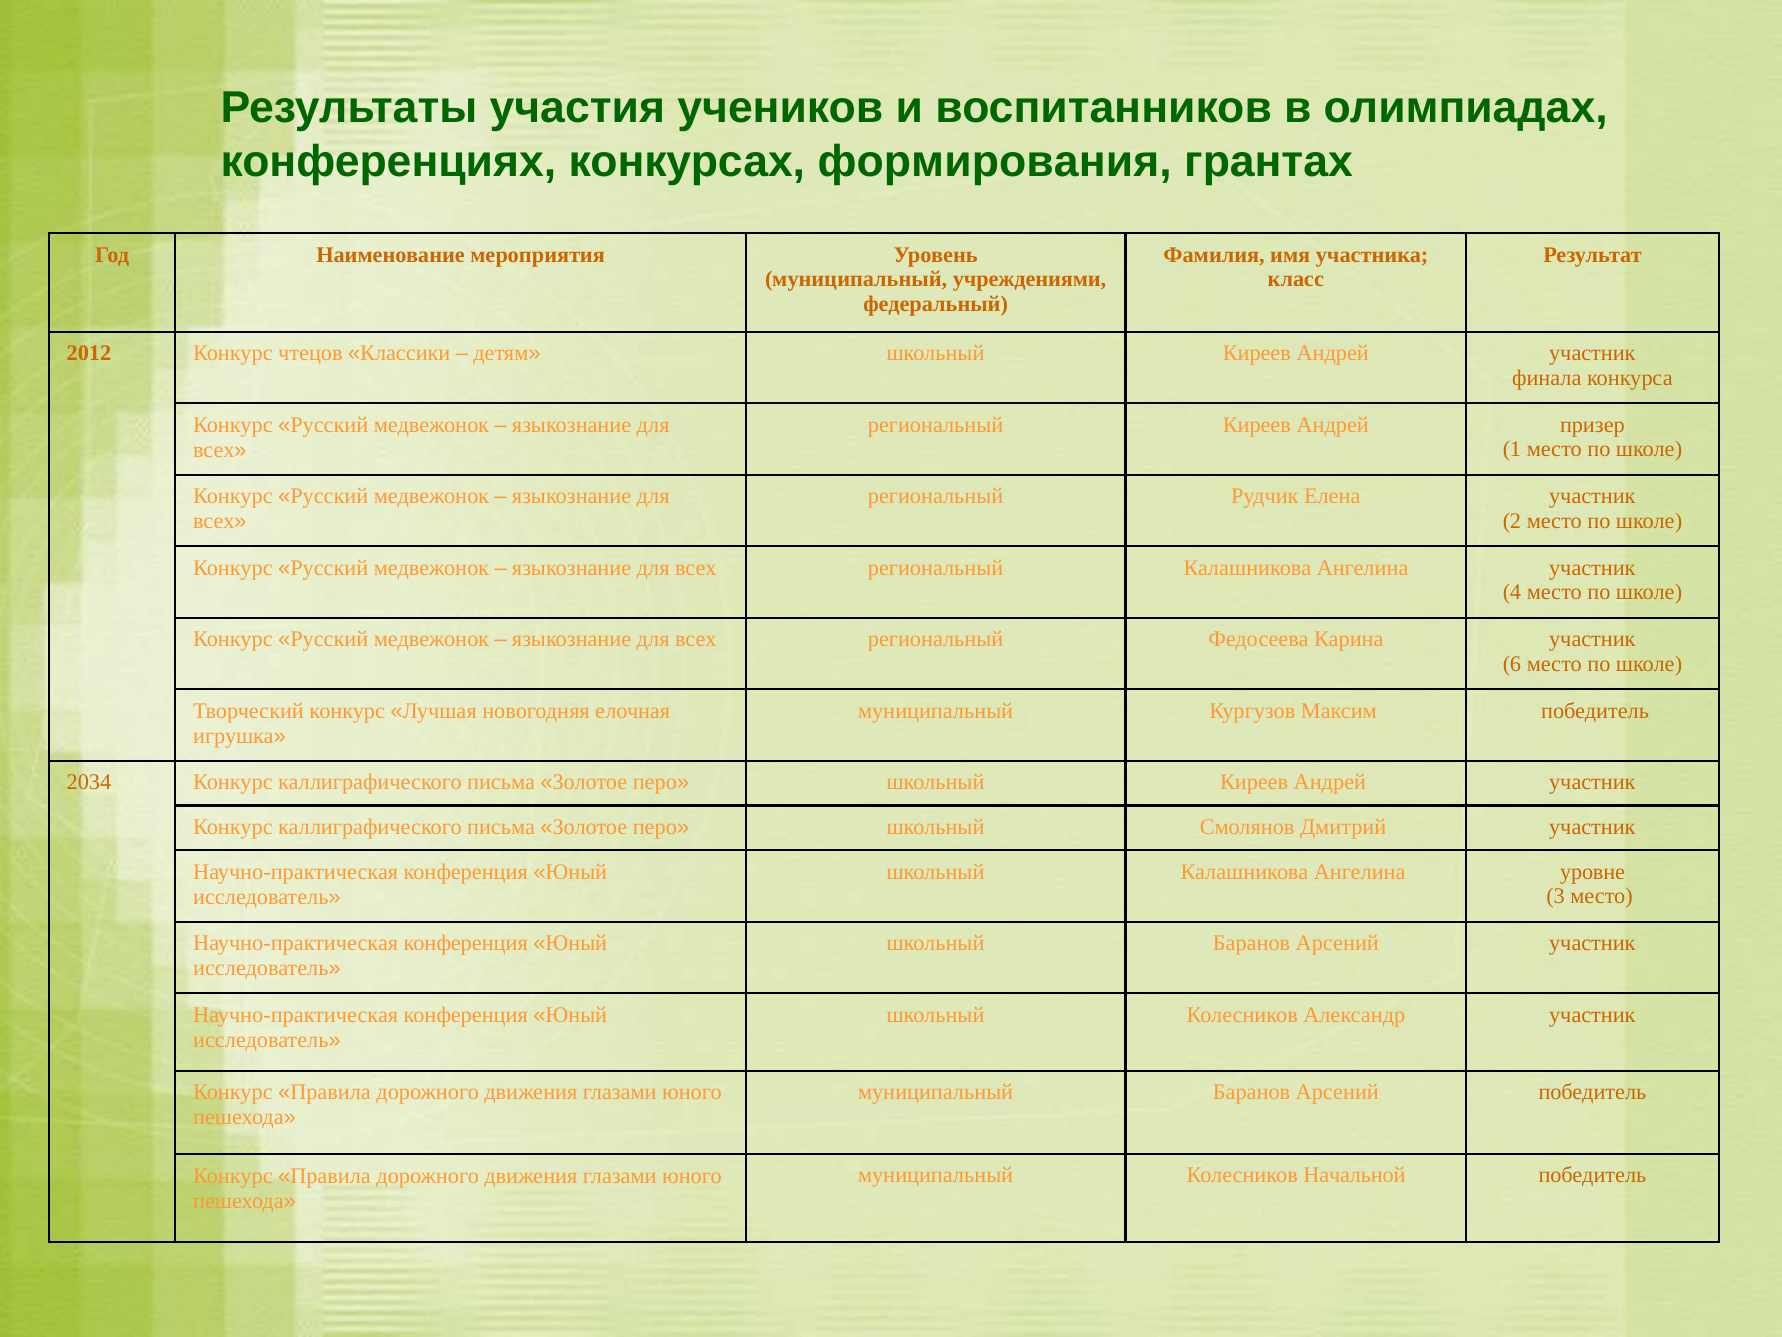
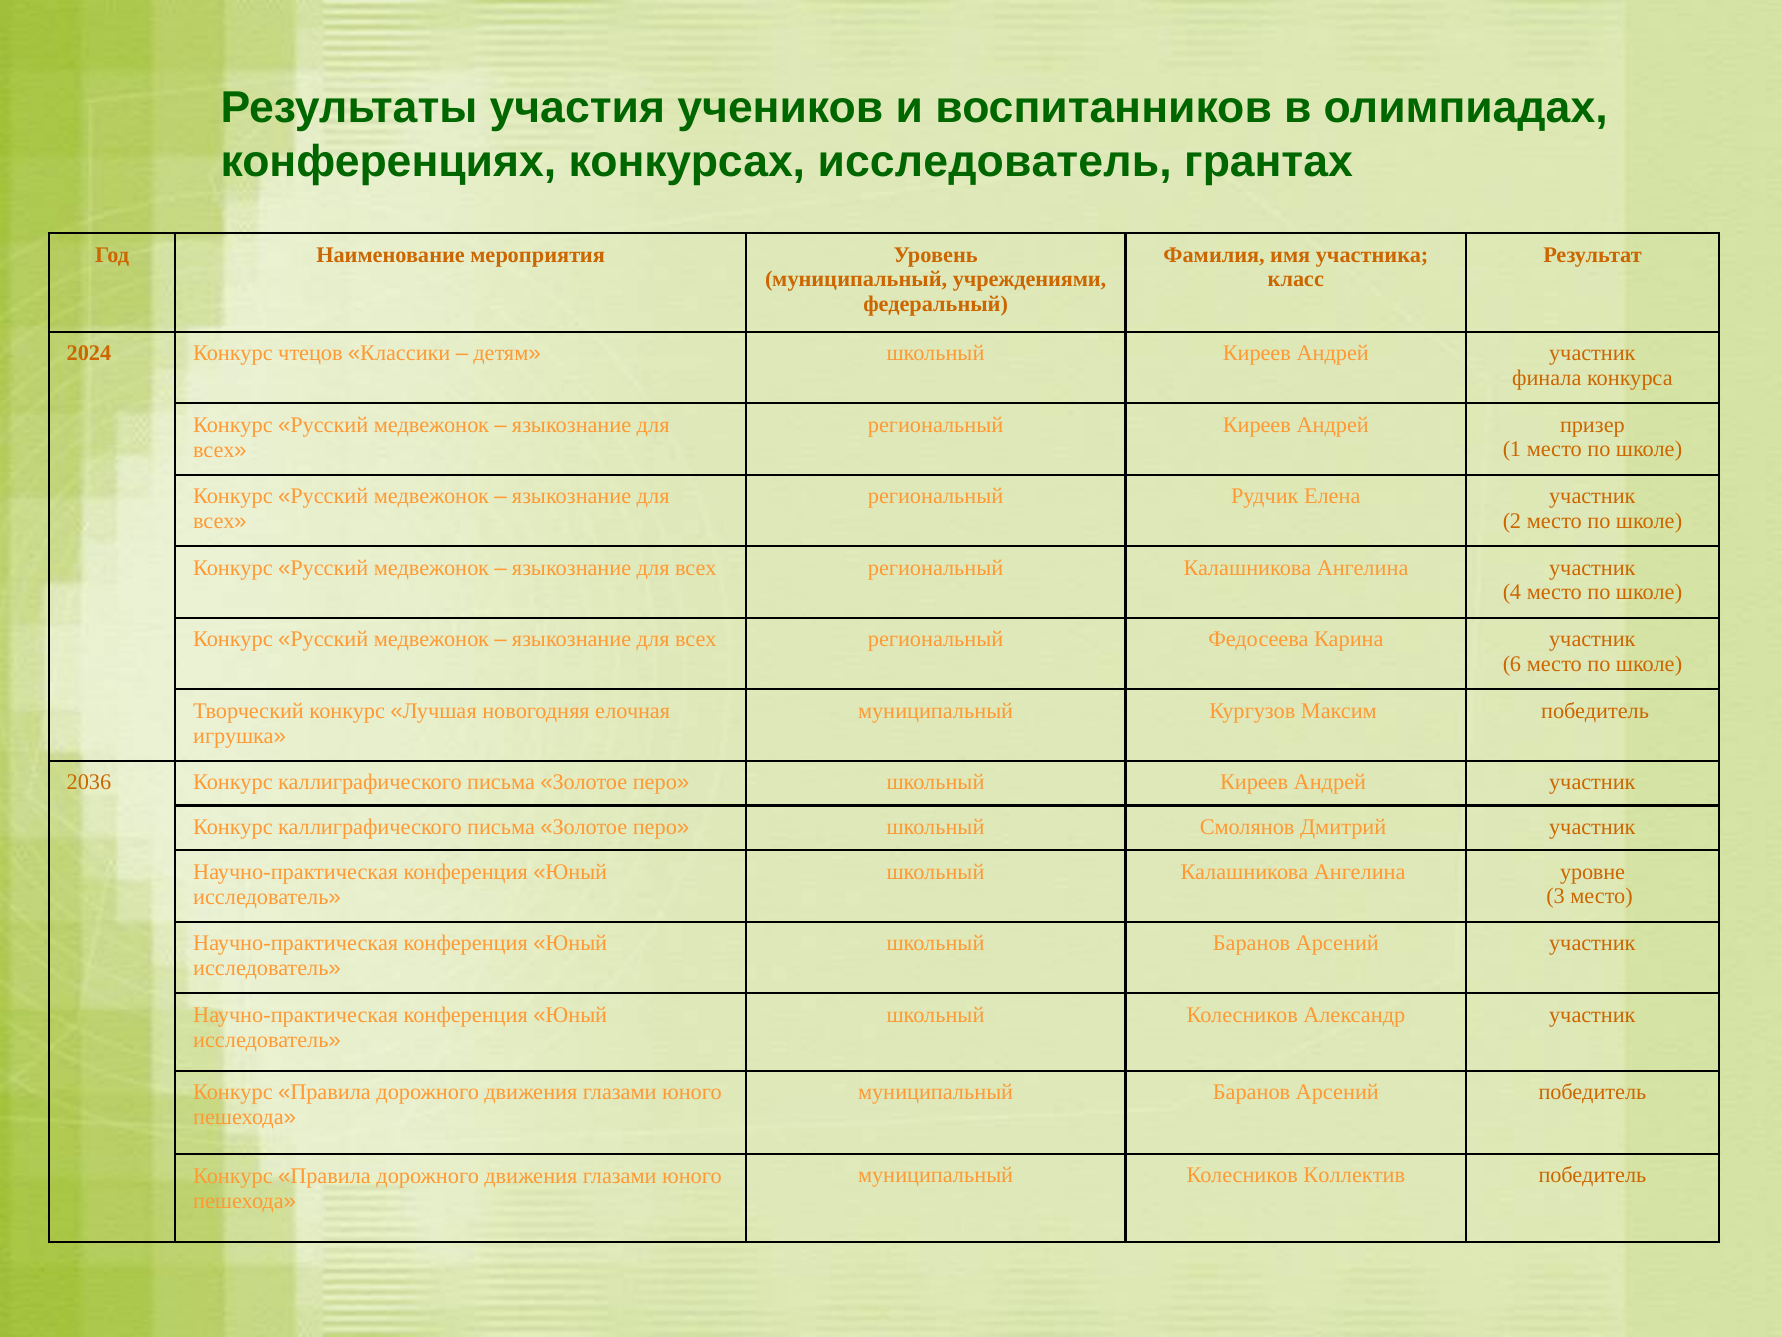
конкурсах формирования: формирования -> исследователь (995, 162)
2012: 2012 -> 2024 (89, 353)
2034: 2034 -> 2036 (89, 782)
Начальной: Начальной -> Коллектив (1354, 1175)
